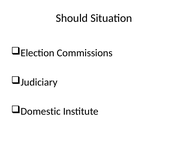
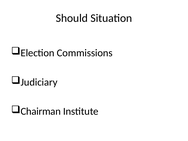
Domestic: Domestic -> Chairman (41, 111)
